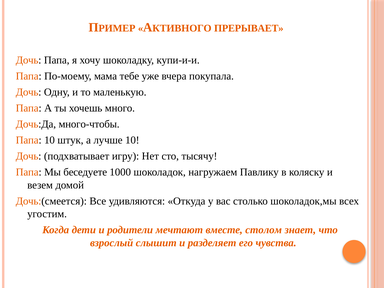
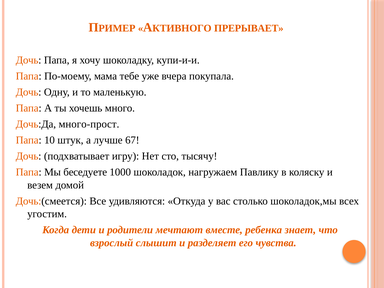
много-чтобы: много-чтобы -> много-прост (89, 124)
лучше 10: 10 -> 67 (132, 140)
столом: столом -> ребенка (264, 230)
